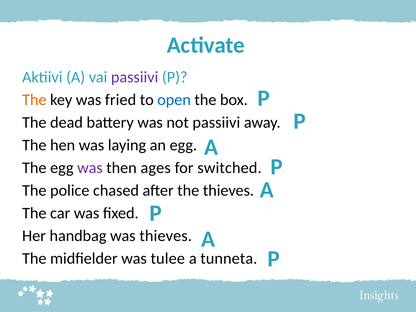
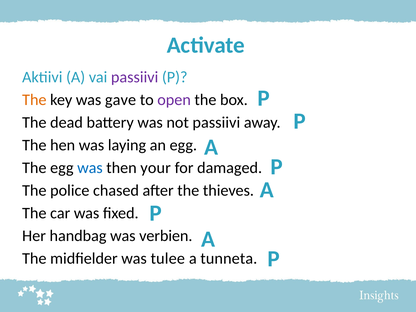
fried: fried -> gave (121, 100)
open colour: blue -> purple (174, 100)
was colour: purple -> blue (90, 168)
ages: ages -> your (156, 168)
switched: switched -> damaged (230, 168)
was thieves: thieves -> verbien (166, 236)
